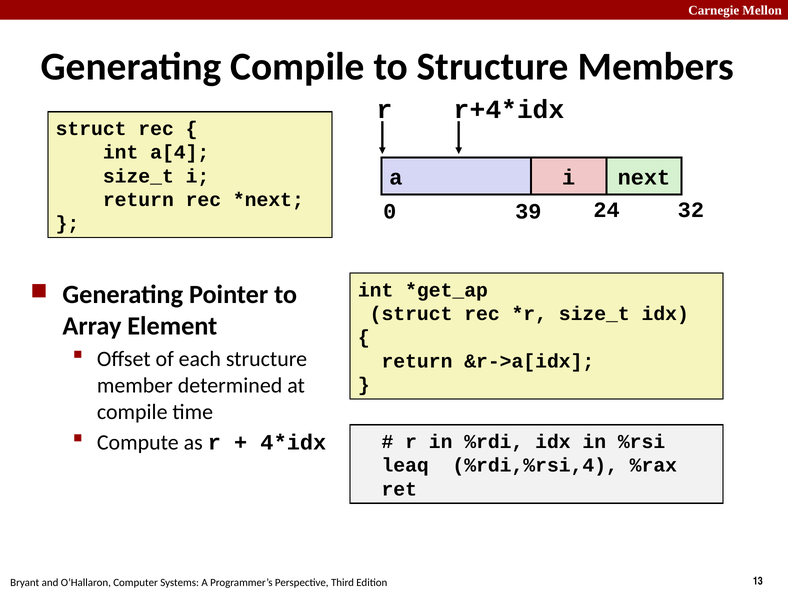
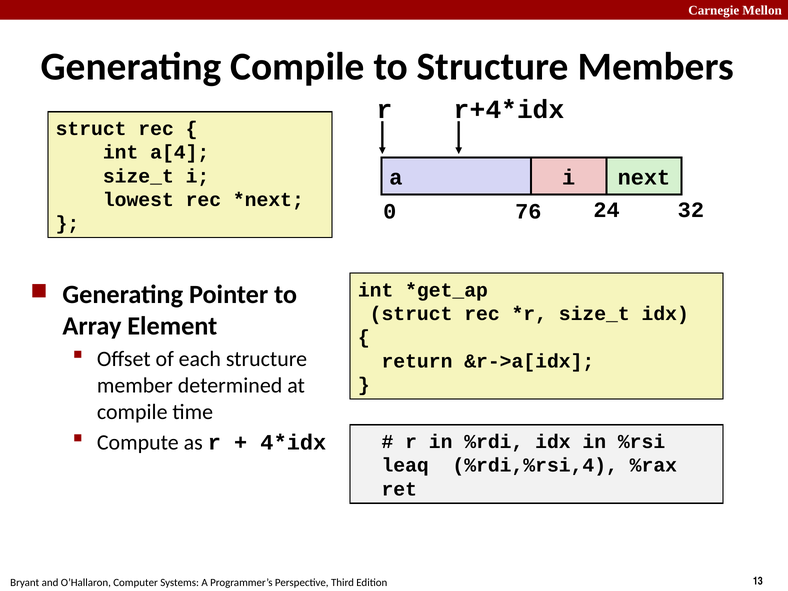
return: return -> lowest (138, 200)
39: 39 -> 76 (528, 211)
